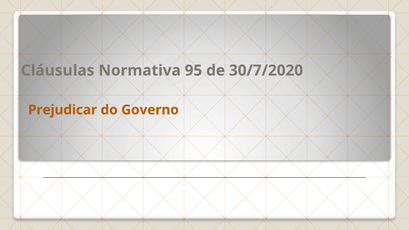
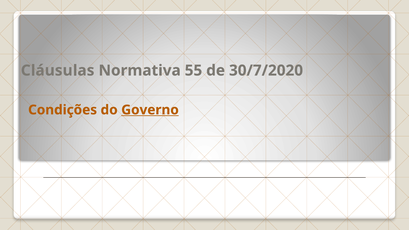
95: 95 -> 55 (193, 71)
Prejudicar: Prejudicar -> Condições (63, 110)
Governo underline: none -> present (150, 110)
